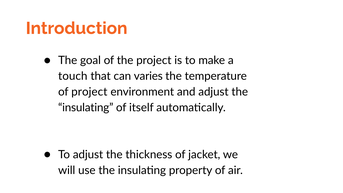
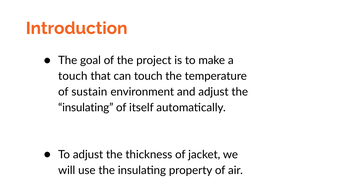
can varies: varies -> touch (148, 76)
of project: project -> sustain (89, 92)
